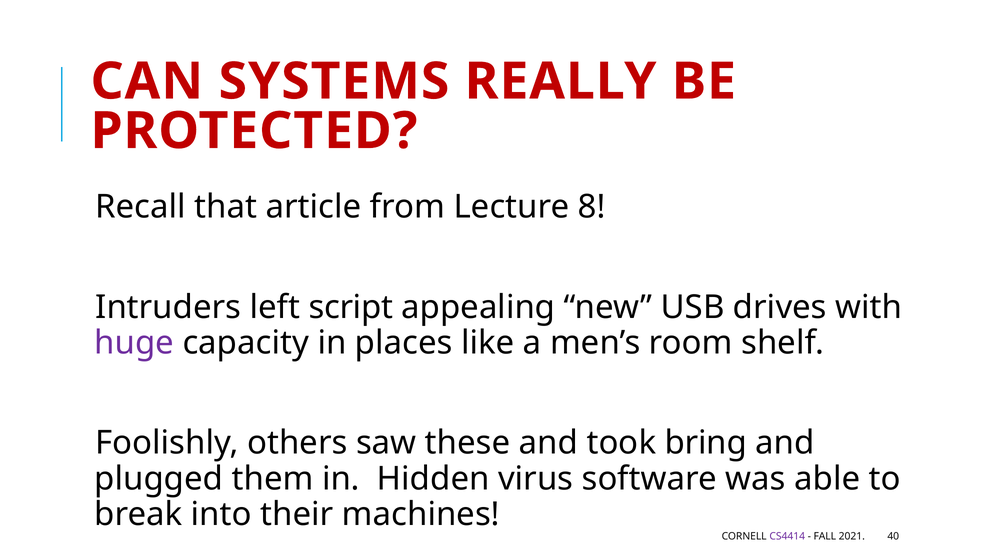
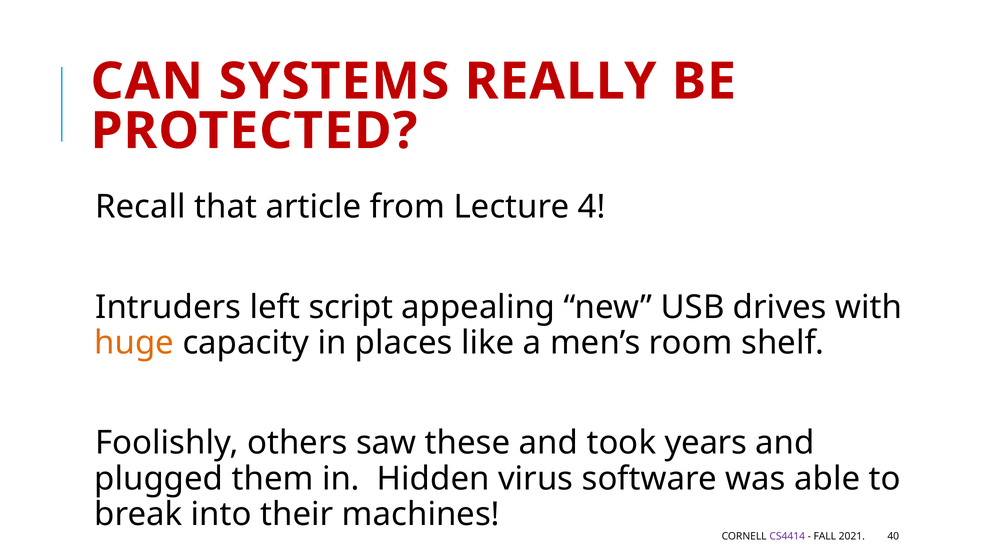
8: 8 -> 4 (592, 207)
huge colour: purple -> orange (134, 343)
bring: bring -> years (706, 443)
